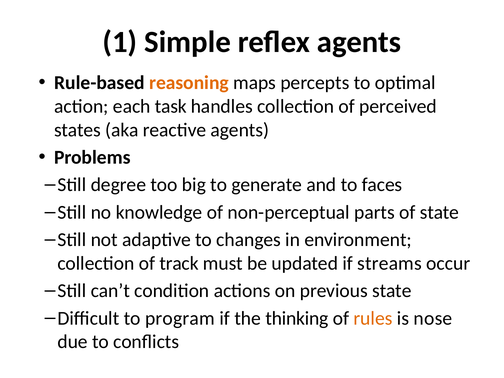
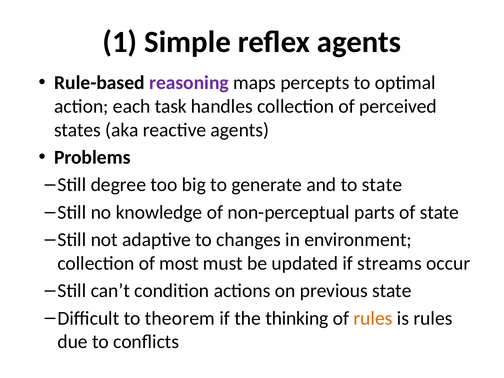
reasoning colour: orange -> purple (189, 83)
to faces: faces -> state (382, 185)
track: track -> most (179, 263)
program: program -> theorem (180, 318)
is nose: nose -> rules (433, 318)
